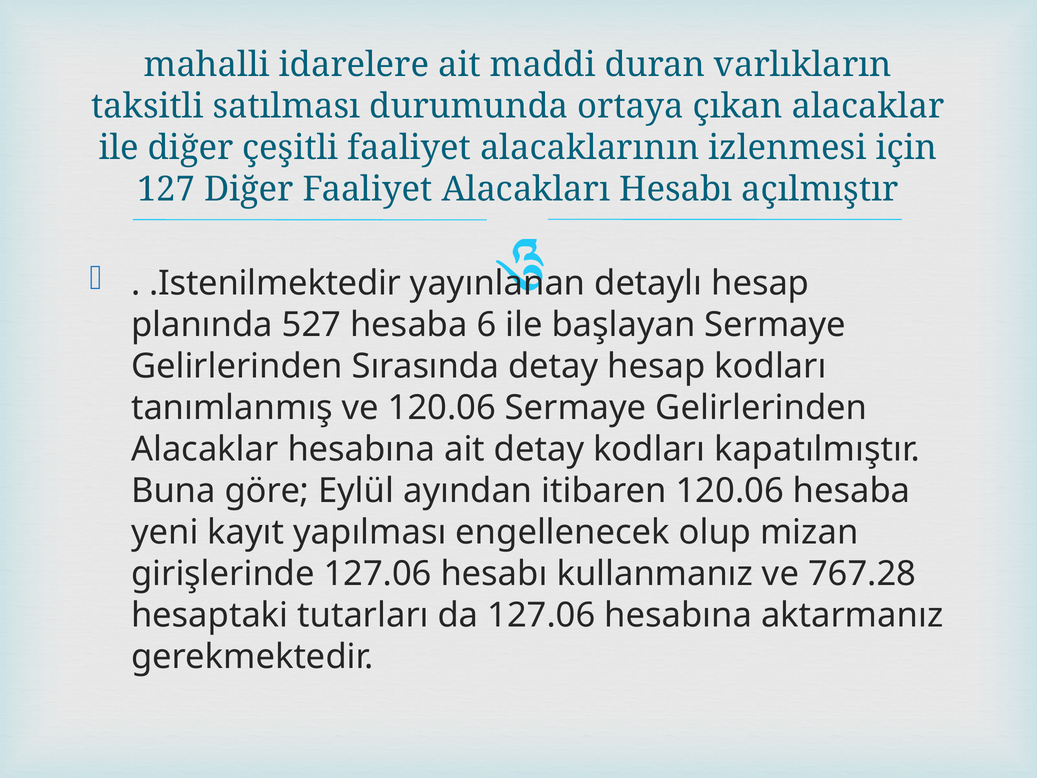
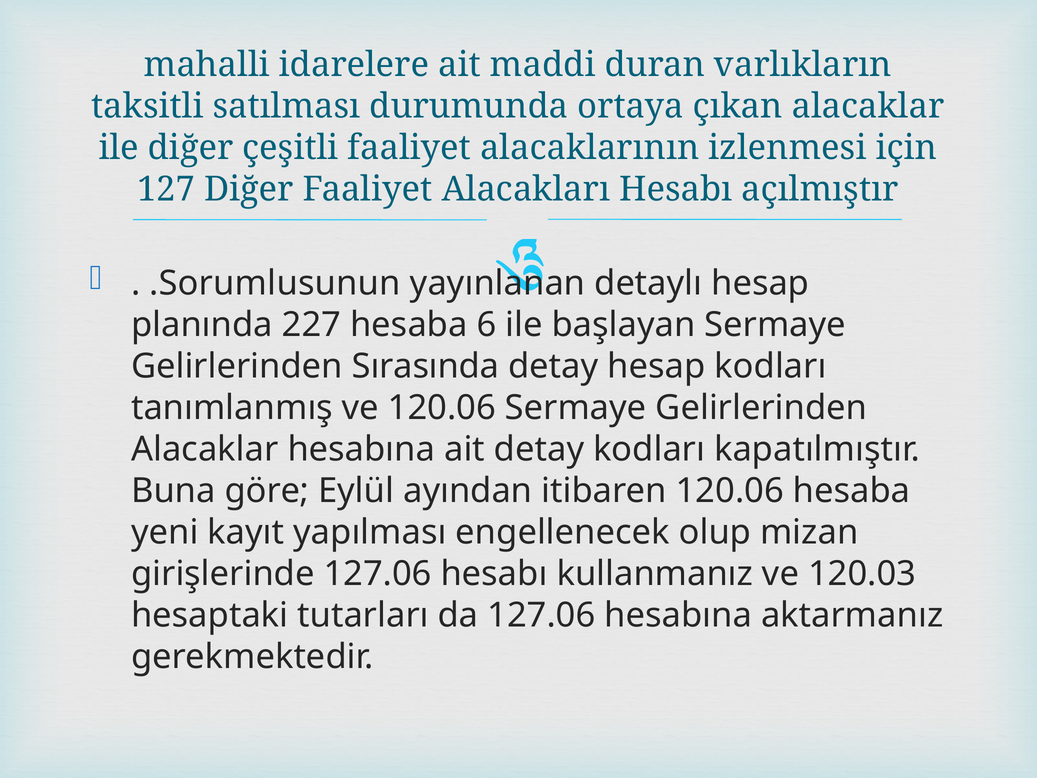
.Istenilmektedir: .Istenilmektedir -> .Sorumlusunun (275, 283)
527: 527 -> 227 (311, 325)
767.28: 767.28 -> 120.03 (862, 574)
